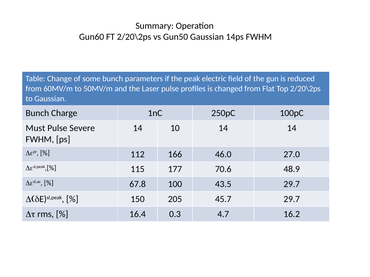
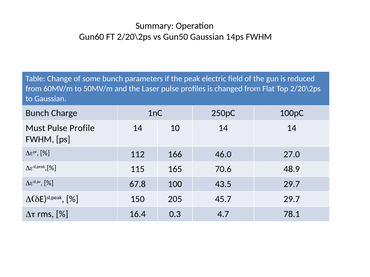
Severe: Severe -> Profile (82, 128)
177: 177 -> 165 (175, 170)
16.2: 16.2 -> 78.1 (292, 215)
